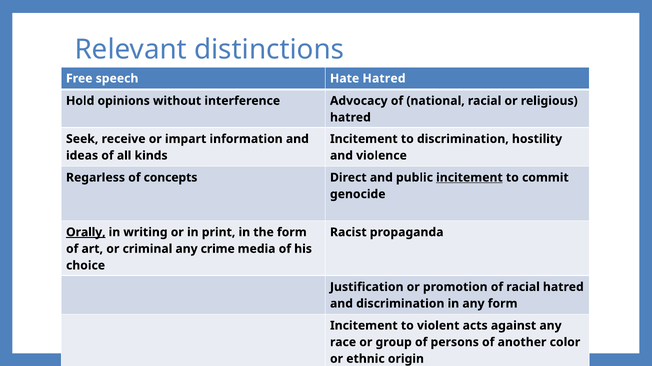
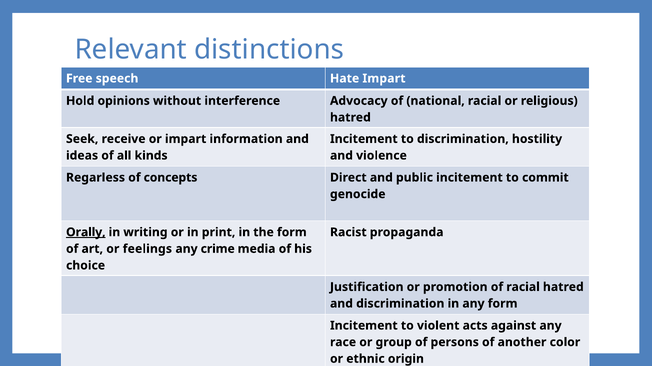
Hate Hatred: Hatred -> Impart (384, 79)
incitement underline: present -> none (469, 178)
criminal: criminal -> feelings (147, 249)
